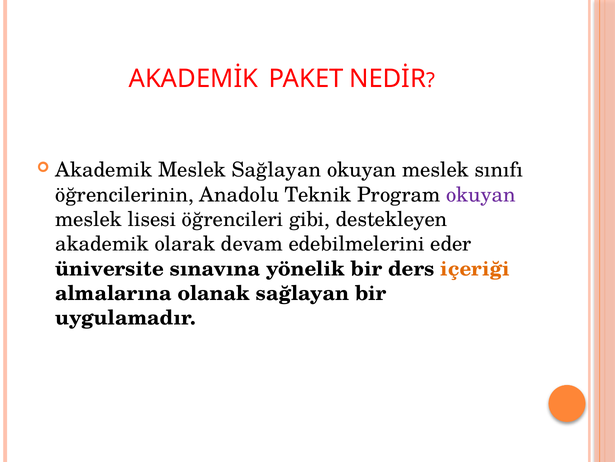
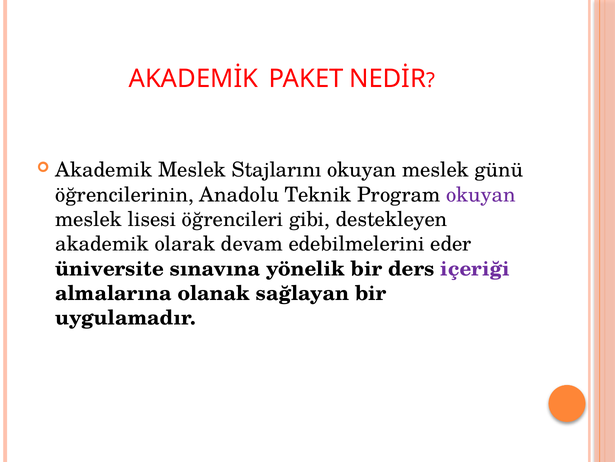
Meslek Sağlayan: Sağlayan -> Stajlarını (277, 170)
sınıfı: sınıfı -> günü (499, 170)
içeriği colour: orange -> purple (475, 268)
